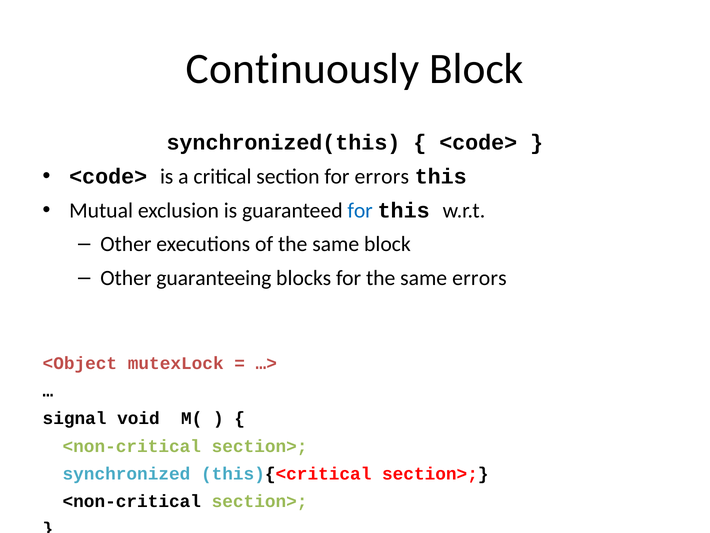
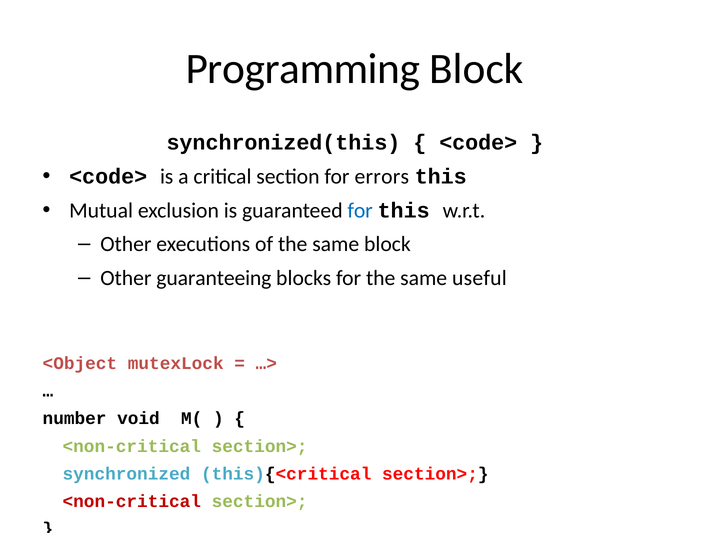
Continuously: Continuously -> Programming (303, 69)
same errors: errors -> useful (479, 278)
signal: signal -> number (75, 418)
<non-critical colour: black -> red (132, 501)
